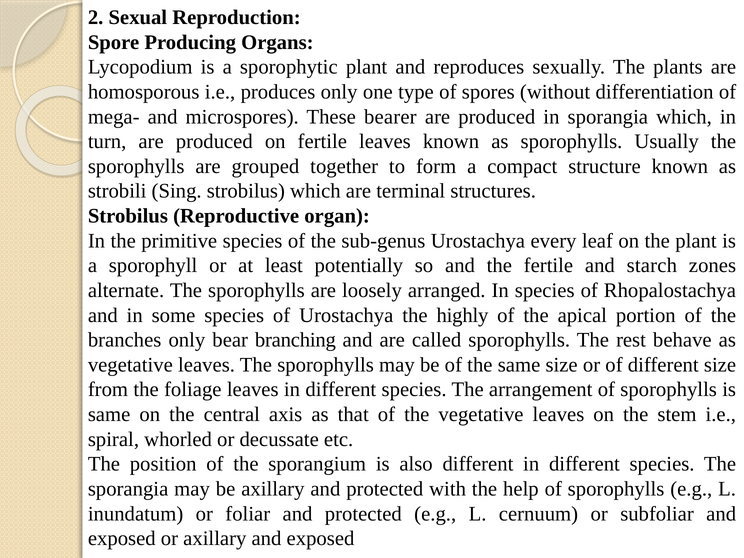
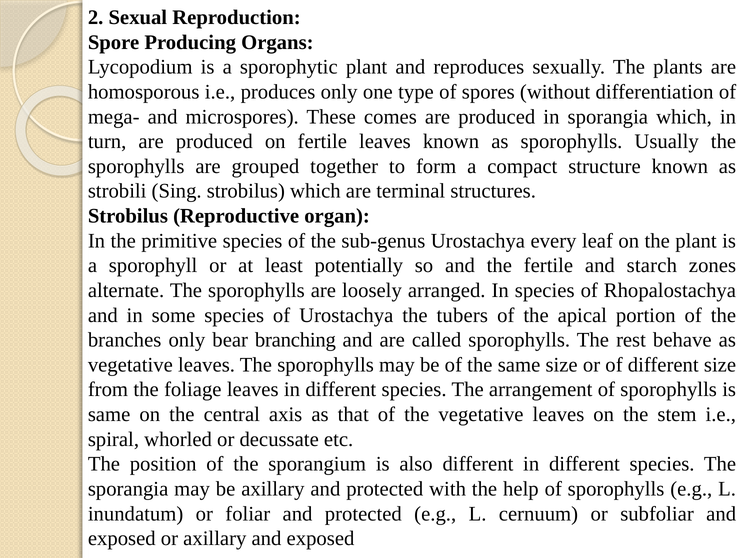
bearer: bearer -> comes (390, 117)
highly: highly -> tubers (462, 315)
